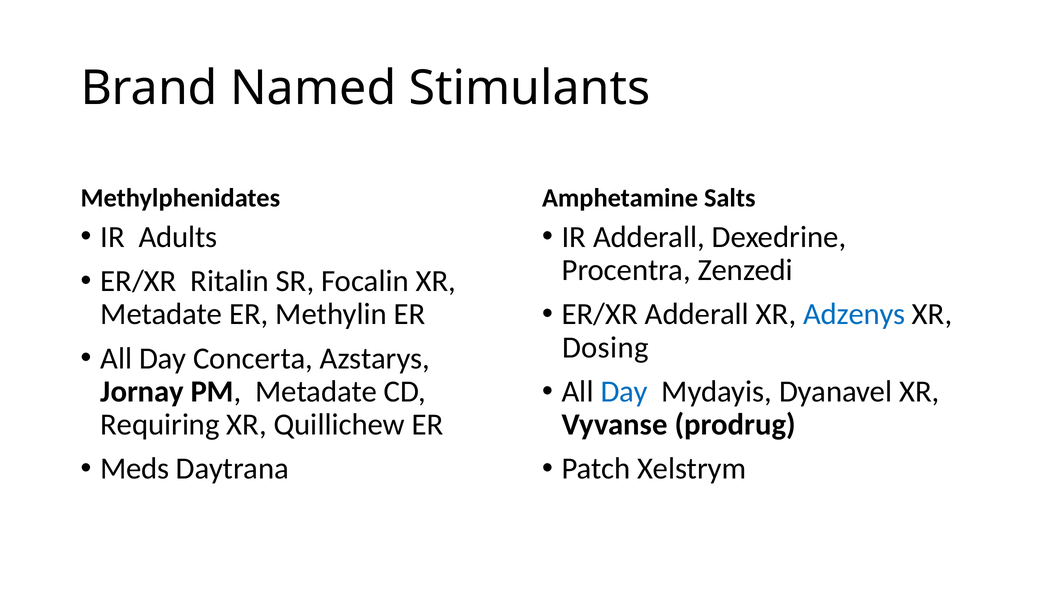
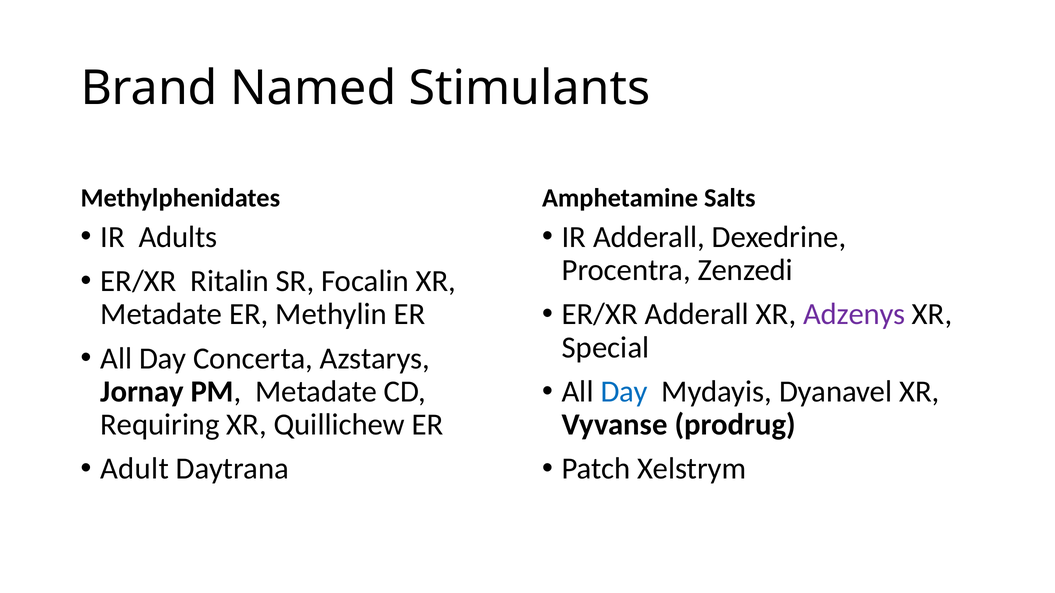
Adzenys colour: blue -> purple (854, 314)
Dosing: Dosing -> Special (606, 348)
Meds: Meds -> Adult (135, 469)
